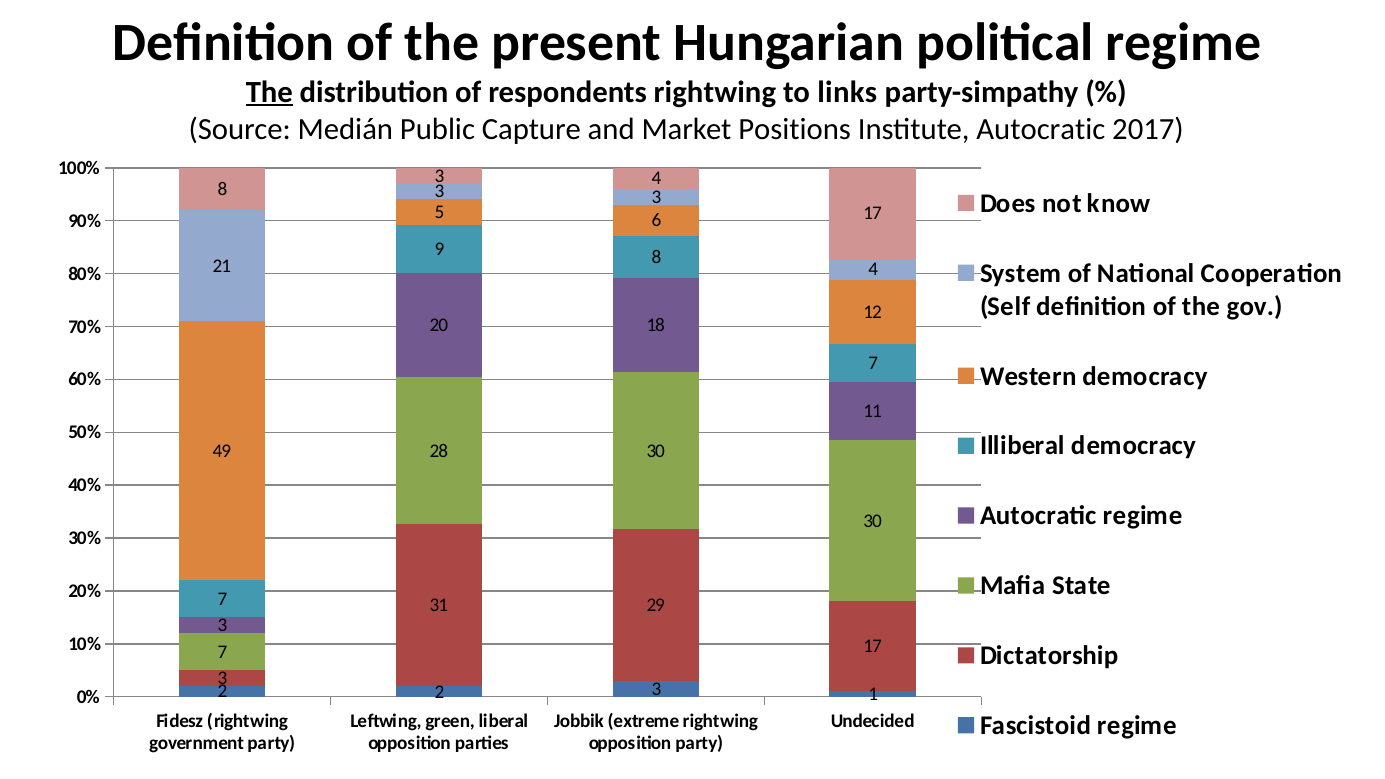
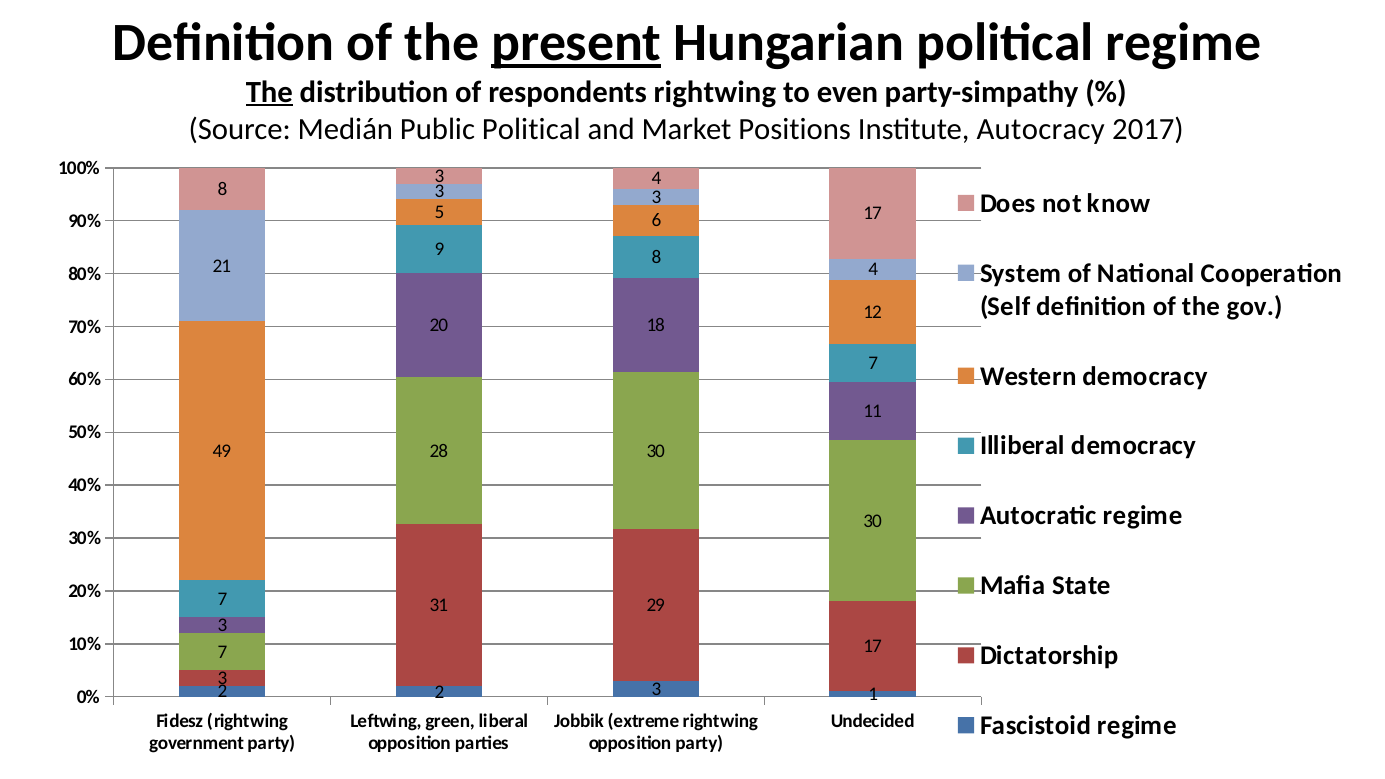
present underline: none -> present (576, 43)
links: links -> even (848, 92)
Public Capture: Capture -> Political (531, 129)
Institute Autocratic: Autocratic -> Autocracy (1041, 129)
